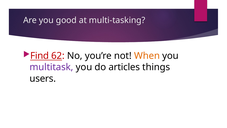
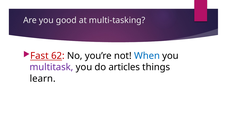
Find: Find -> Fast (39, 56)
When colour: orange -> blue (147, 56)
users: users -> learn (43, 78)
